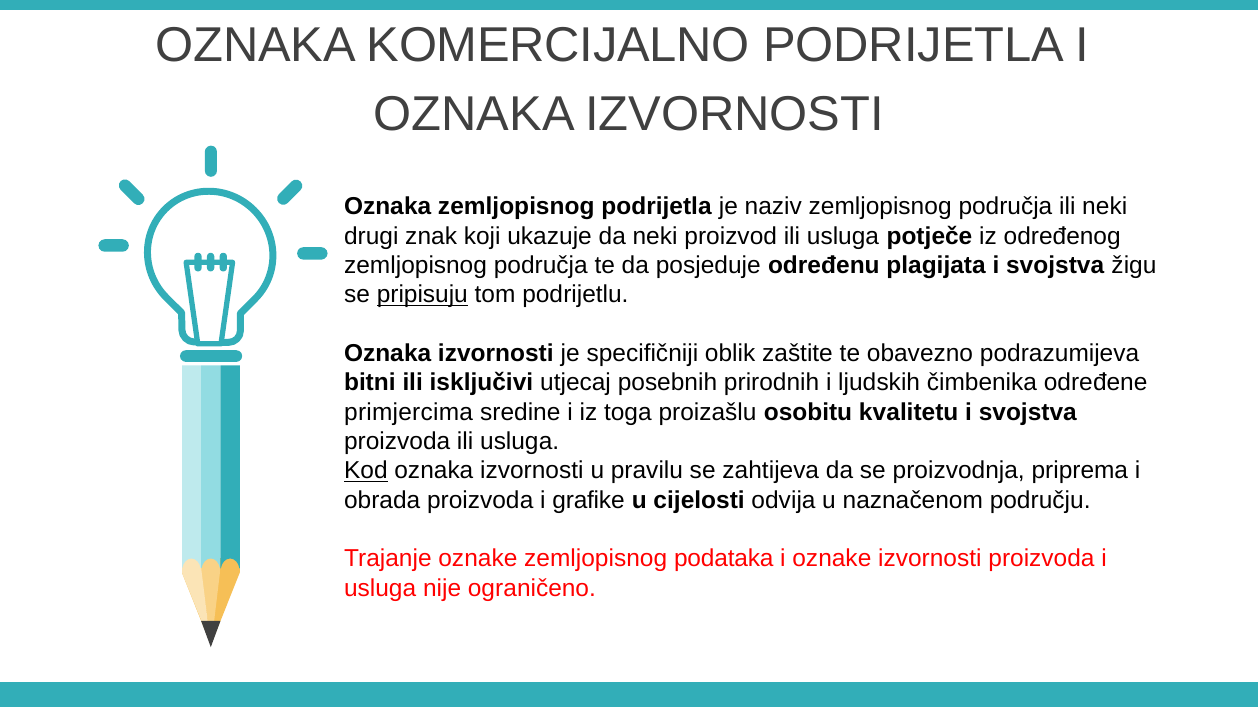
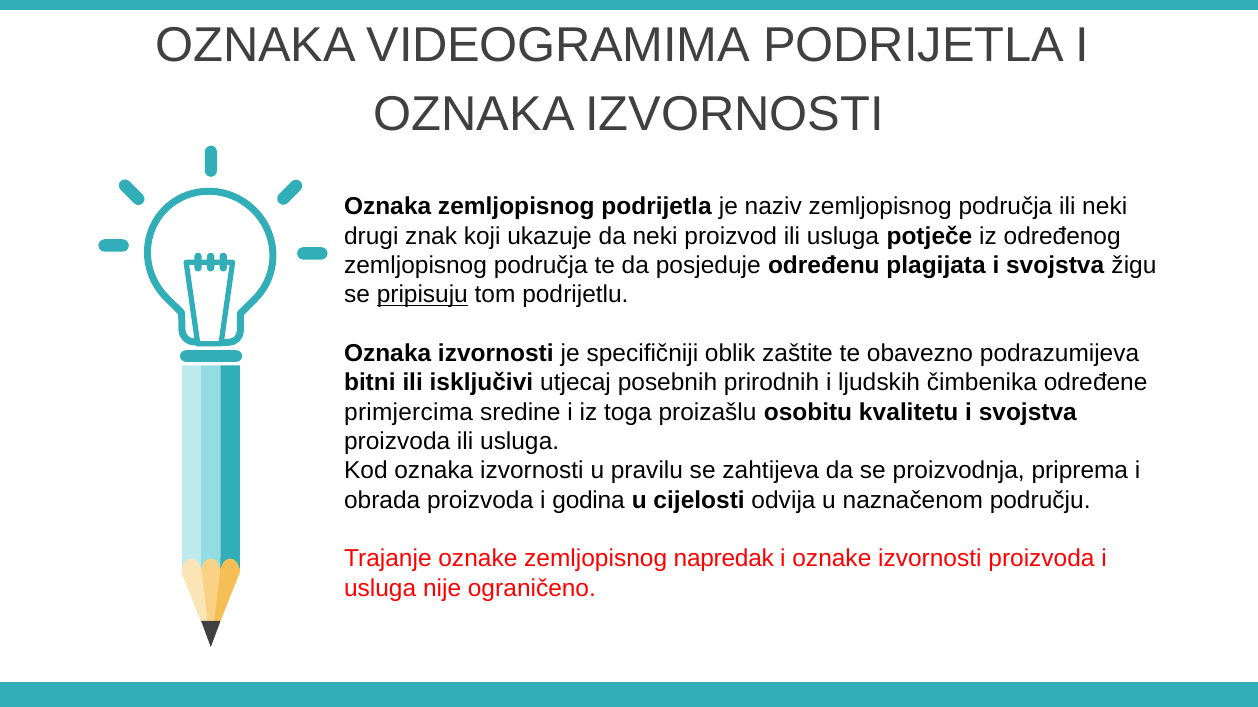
KOMERCIJALNO: KOMERCIJALNO -> VIDEOGRAMIMA (558, 46)
Kod underline: present -> none (366, 471)
grafike: grafike -> godina (589, 501)
podataka: podataka -> napredak (724, 559)
